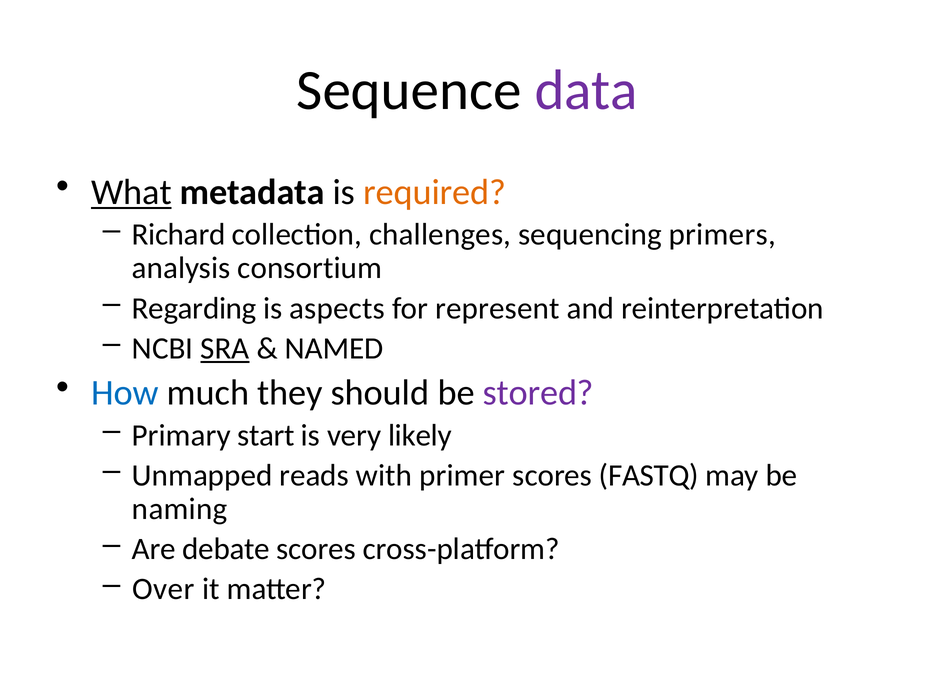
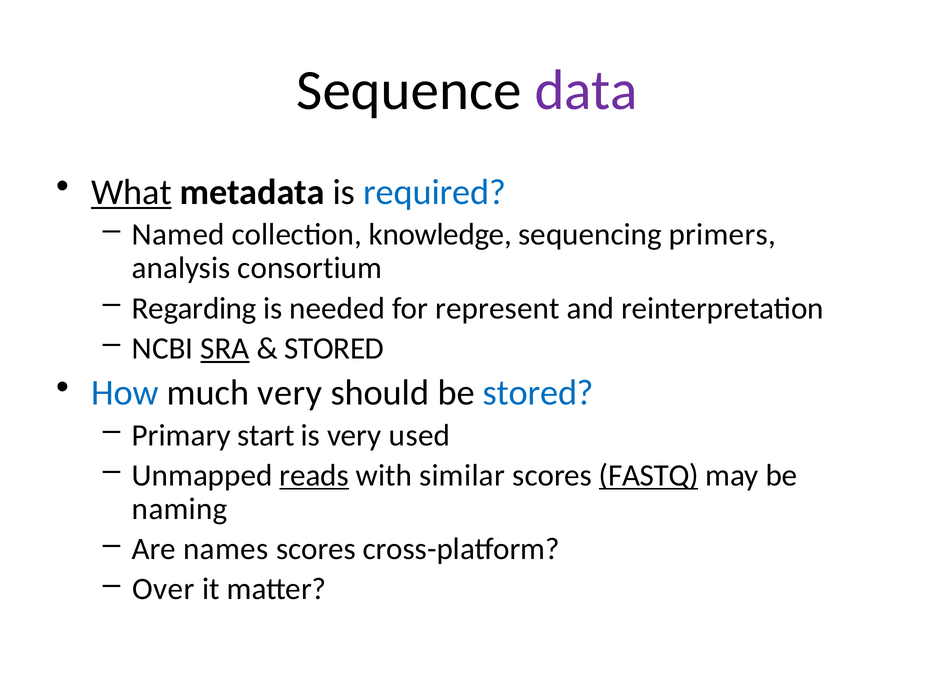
required colour: orange -> blue (435, 192)
Richard: Richard -> Named (178, 235)
challenges: challenges -> knowledge (440, 235)
aspects: aspects -> needed (337, 309)
NAMED: NAMED -> STORED (334, 349)
much they: they -> very (290, 393)
stored colour: purple -> blue (538, 393)
likely: likely -> used (420, 436)
reads underline: none -> present (314, 476)
primer: primer -> similar (462, 476)
FASTQ underline: none -> present (649, 476)
debate: debate -> names (226, 549)
